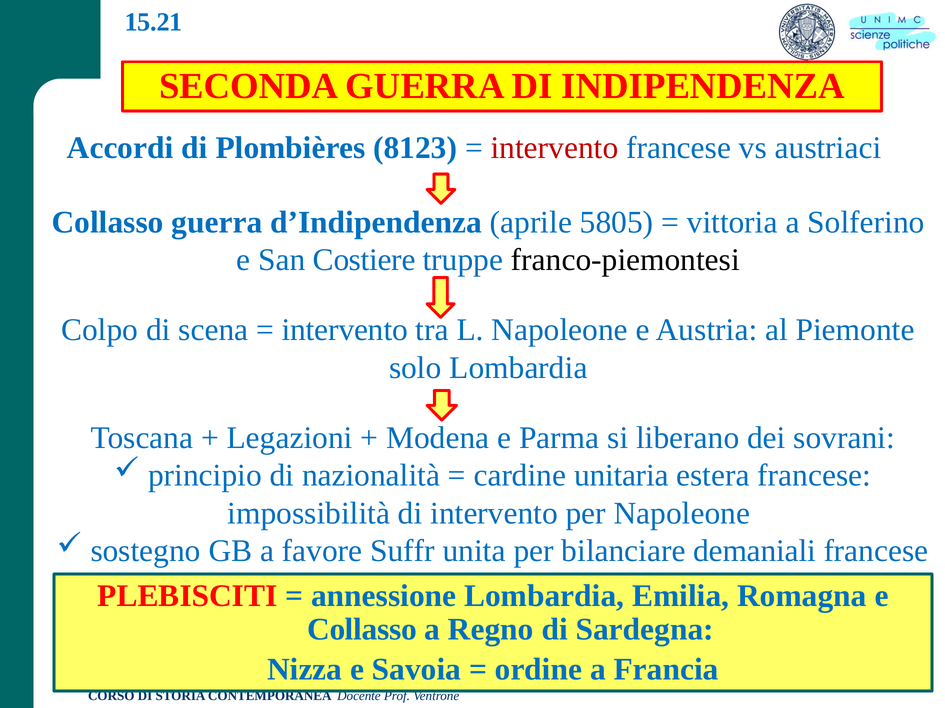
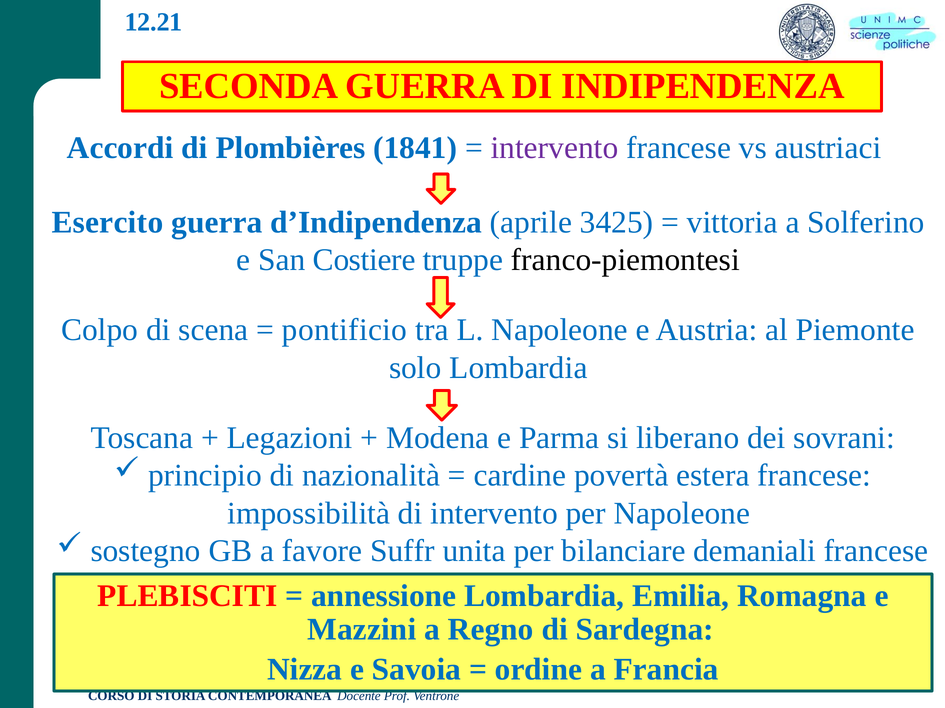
15.21: 15.21 -> 12.21 (154, 22)
8123: 8123 -> 1841 (415, 148)
intervento colour: red -> purple (555, 148)
Collasso: Collasso -> Esercito (107, 223)
5805: 5805 -> 3425 (617, 223)
intervento: intervento -> pontificio (345, 330)
unitaria: unitaria -> povertà (621, 476)
Collasso: Collasso -> Mazzini (362, 630)
